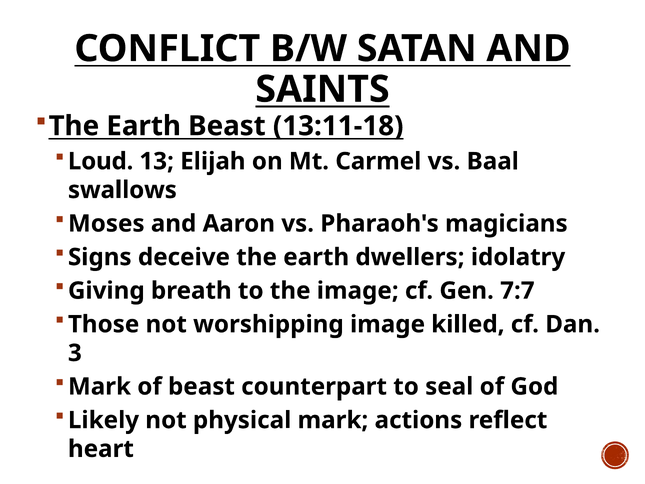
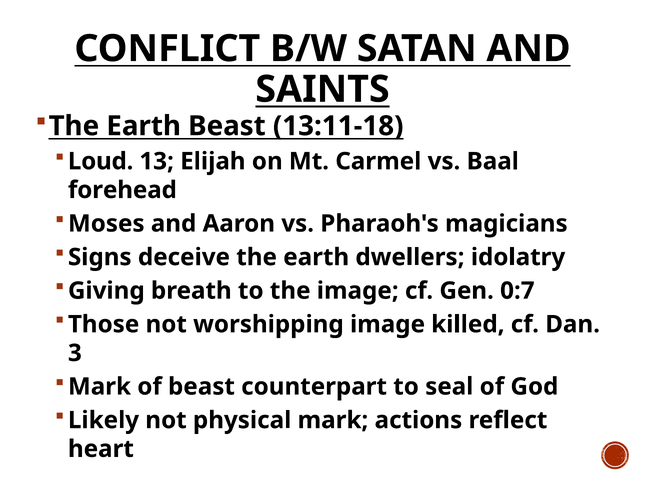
swallows: swallows -> forehead (122, 190)
7:7: 7:7 -> 0:7 (517, 291)
